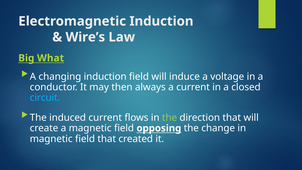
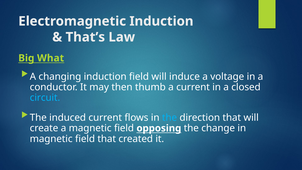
Wire’s: Wire’s -> That’s (85, 37)
always: always -> thumb (150, 87)
the colour: light green -> light blue (170, 118)
